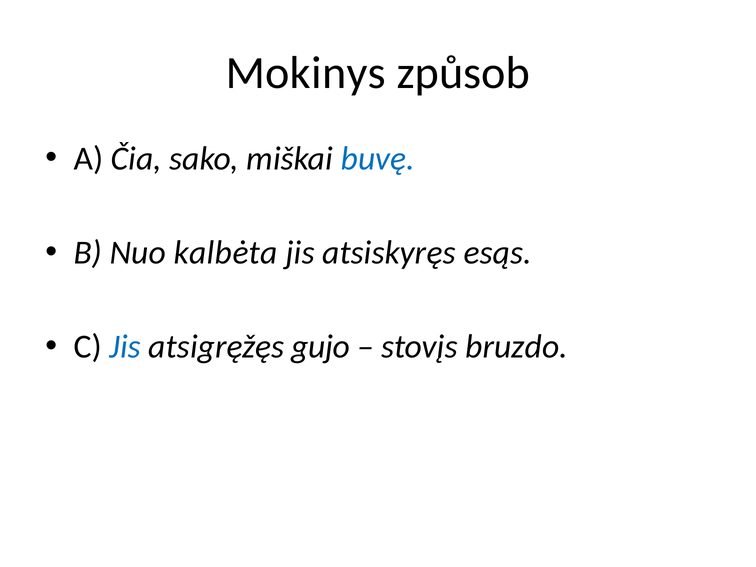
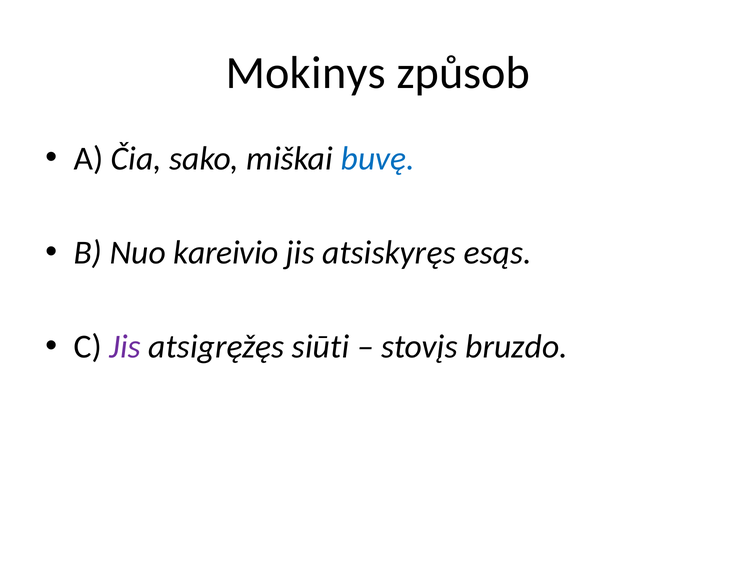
kalbėta: kalbėta -> kareivio (226, 253)
Jis colour: blue -> purple (125, 347)
gujo: gujo -> siūti (321, 347)
